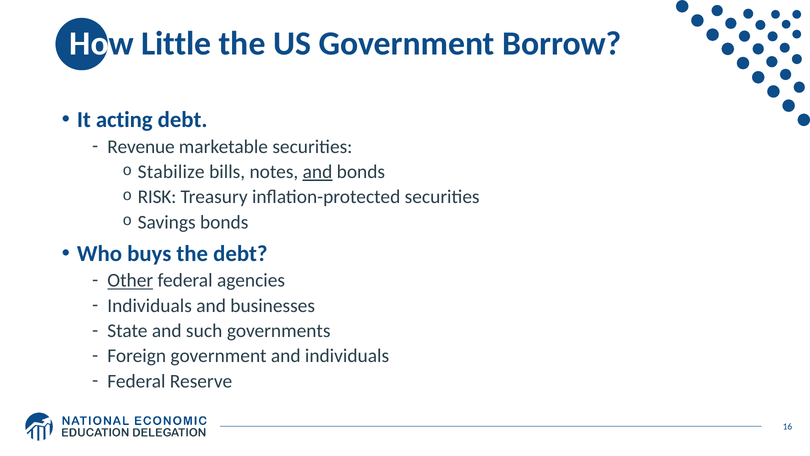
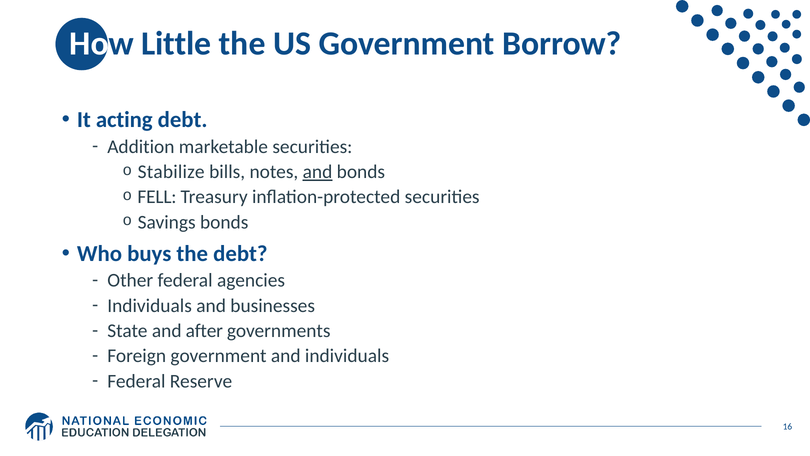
Revenue: Revenue -> Addition (141, 147)
RISK: RISK -> FELL (157, 197)
Other underline: present -> none (130, 280)
such: such -> after (204, 331)
